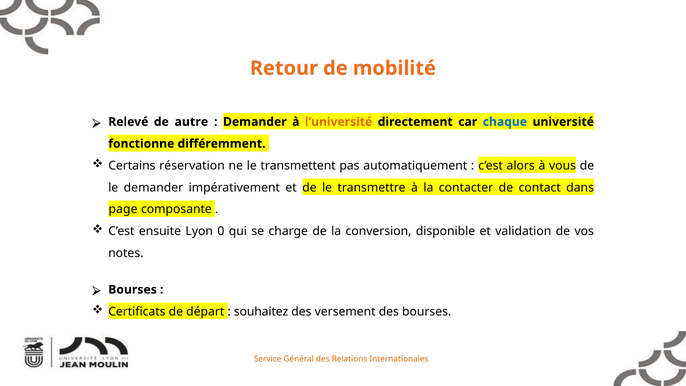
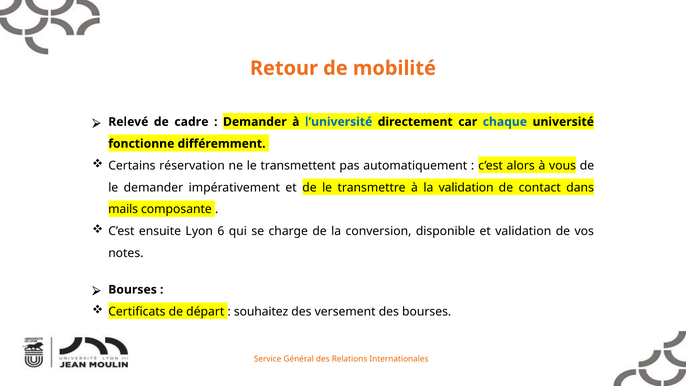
autre: autre -> cadre (191, 122)
l’université colour: orange -> blue (339, 122)
la contacter: contacter -> validation (466, 187)
page: page -> mails (123, 209)
0: 0 -> 6 (221, 231)
